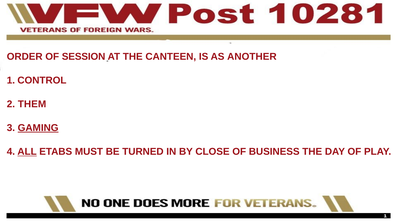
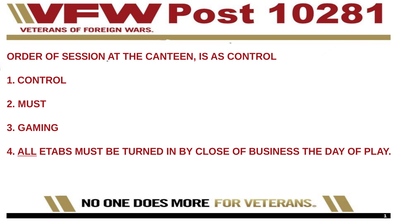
AS ANOTHER: ANOTHER -> CONTROL (252, 57)
2 THEM: THEM -> MUST (32, 104)
GAMING underline: present -> none (38, 128)
